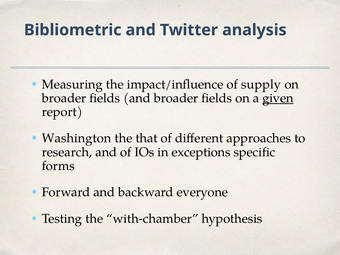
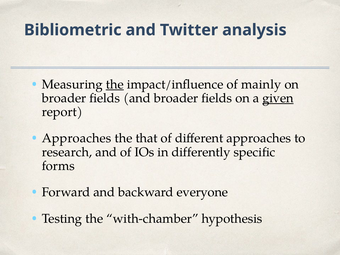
the underline: none -> present (115, 84)
supply: supply -> mainly (261, 84)
Washington: Washington -> Approaches (77, 138)
exceptions: exceptions -> differently (201, 152)
